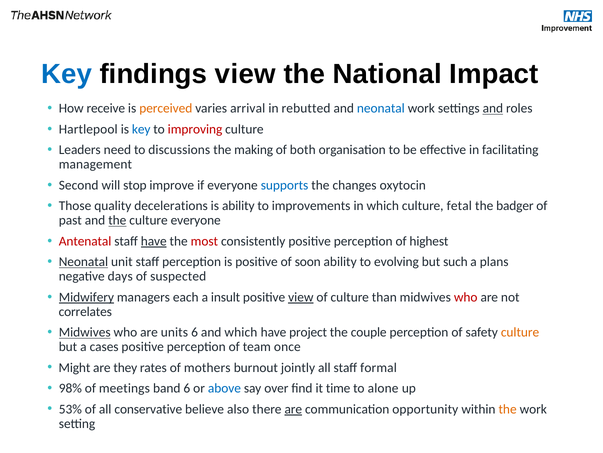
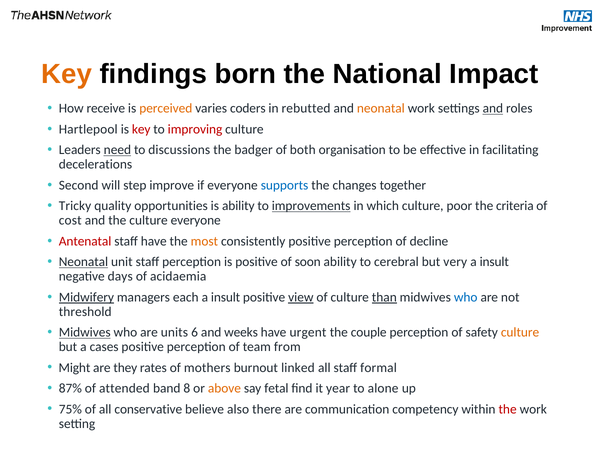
Key colour: blue -> orange (67, 74)
findings view: view -> born (245, 74)
arrival: arrival -> coders (248, 108)
neonatal colour: blue -> orange (381, 108)
key colour: blue -> red (141, 129)
need underline: none -> present (117, 150)
making: making -> badger (254, 150)
management: management -> decelerations (95, 164)
stop: stop -> step (135, 185)
oxytocin: oxytocin -> together (403, 185)
Those: Those -> Tricky (75, 206)
decelerations: decelerations -> opportunities (171, 206)
improvements underline: none -> present (311, 206)
fetal: fetal -> poor (459, 206)
badger: badger -> criteria (515, 206)
past: past -> cost (70, 220)
the underline: present -> none (117, 220)
have underline: present -> none (154, 241)
most colour: red -> orange (204, 241)
highest: highest -> decline (429, 241)
evolving: evolving -> cerebral (396, 262)
such: such -> very (455, 262)
plans: plans -> insult (494, 262)
suspected: suspected -> acidaemia (178, 276)
than underline: none -> present (384, 297)
who colour: red -> blue (466, 297)
correlates: correlates -> threshold (85, 311)
and which: which -> weeks (241, 332)
project: project -> urgent (308, 332)
once: once -> from (287, 346)
jointly: jointly -> linked (298, 367)
98%: 98% -> 87% (70, 388)
meetings: meetings -> attended (124, 388)
band 6: 6 -> 8 (187, 388)
above colour: blue -> orange (224, 388)
over: over -> fetal (276, 388)
time: time -> year (338, 388)
53%: 53% -> 75% (70, 408)
are underline: present -> none (293, 408)
opportunity: opportunity -> competency (425, 408)
the colour: orange -> red (508, 408)
